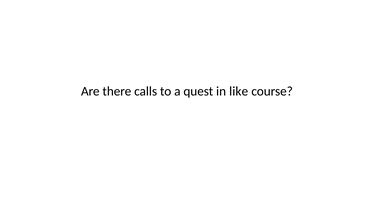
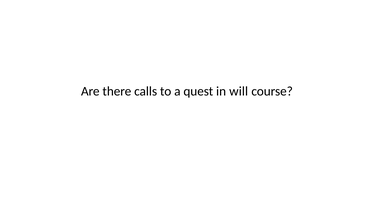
like: like -> will (239, 91)
